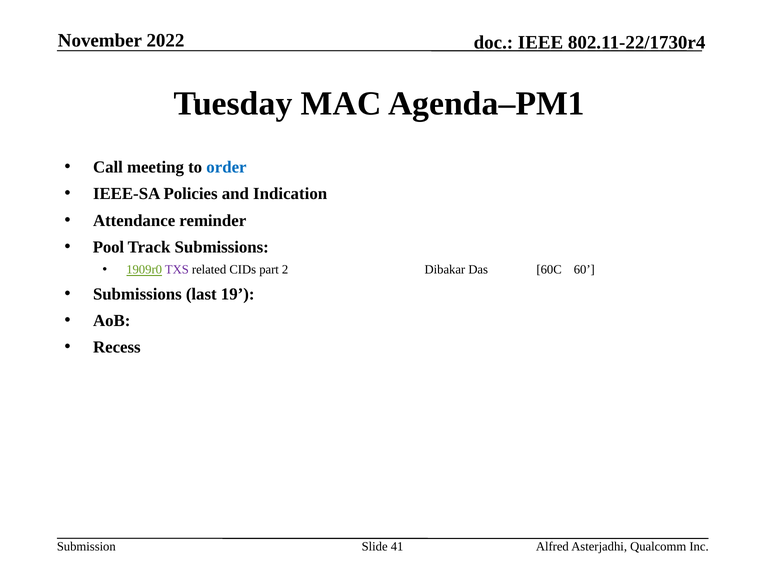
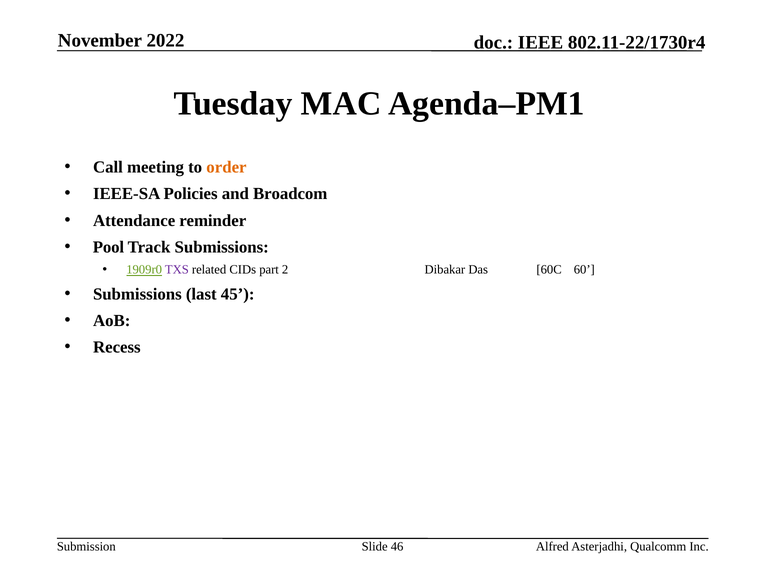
order colour: blue -> orange (226, 167)
Indication: Indication -> Broadcom (290, 194)
19: 19 -> 45 (238, 294)
41: 41 -> 46 (397, 546)
